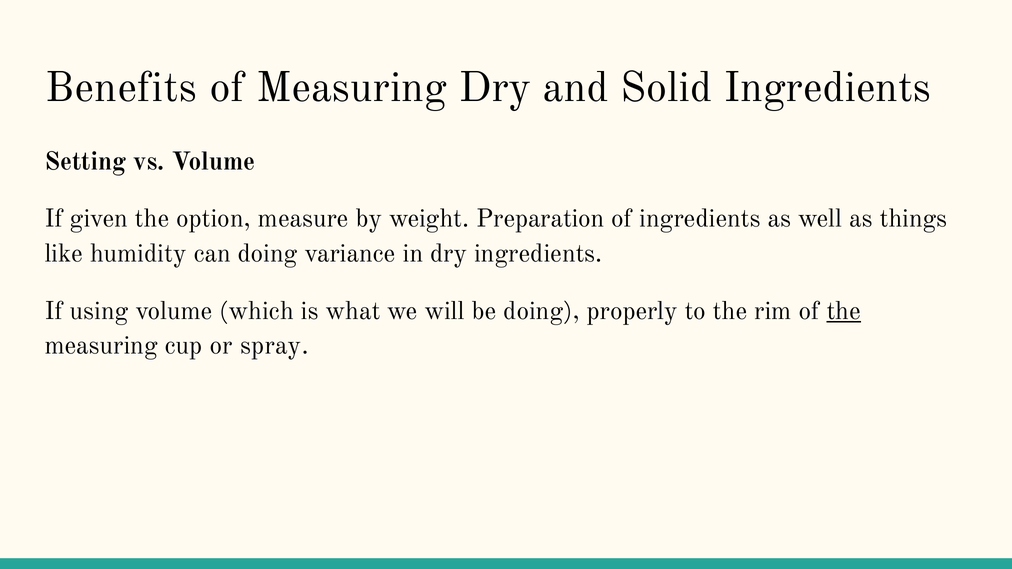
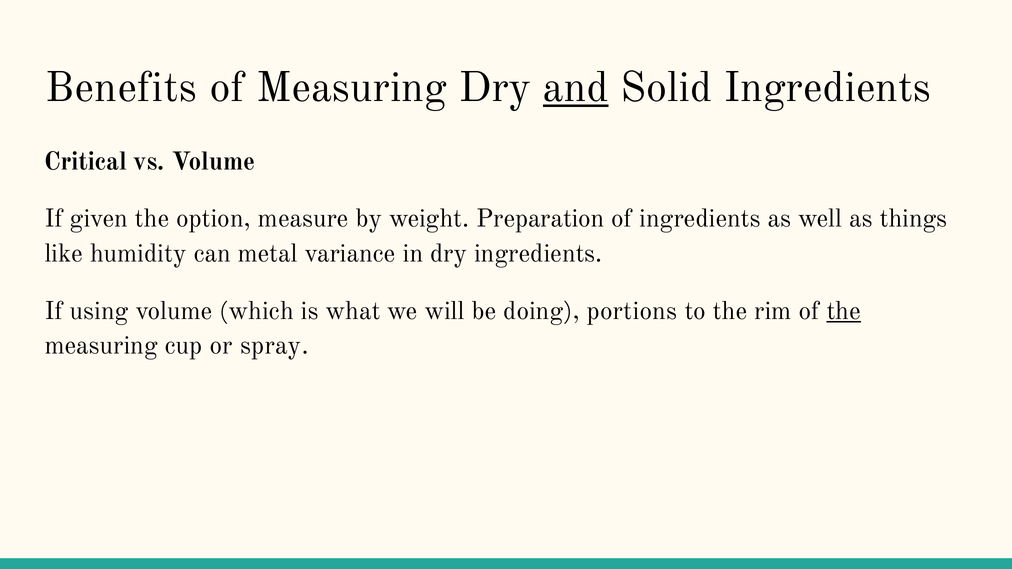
and underline: none -> present (576, 88)
Setting: Setting -> Critical (86, 161)
can doing: doing -> metal (268, 254)
properly: properly -> portions (632, 311)
